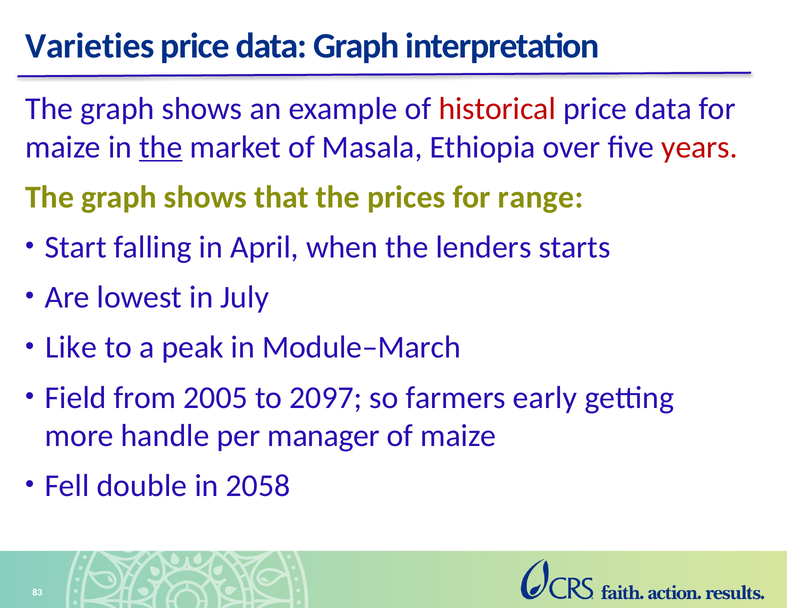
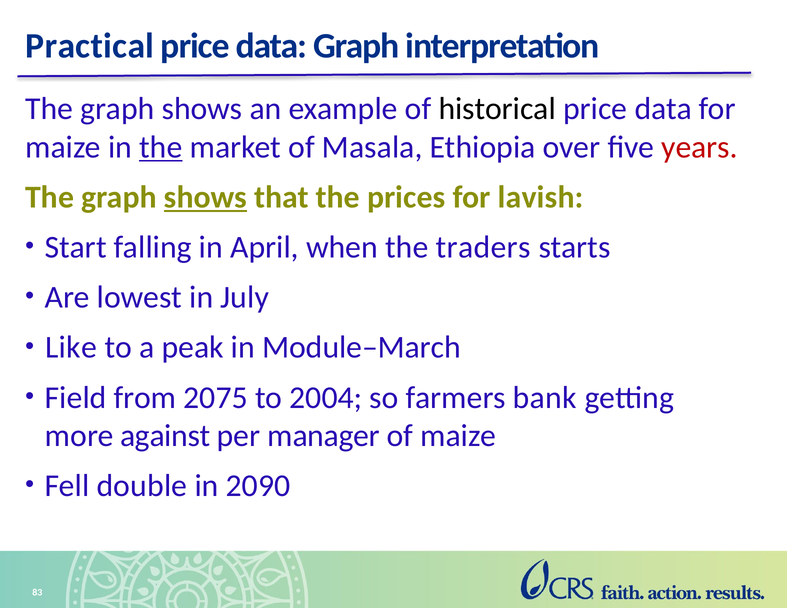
Varieties: Varieties -> Practical (90, 46)
historical colour: red -> black (497, 109)
shows underline: none -> present (205, 197)
range: range -> lavish (541, 197)
lenders: lenders -> traders (483, 247)
2005: 2005 -> 2075 (216, 398)
2097: 2097 -> 2004 (326, 398)
early: early -> bank (545, 398)
handle: handle -> against (165, 436)
2058: 2058 -> 2090 (258, 486)
